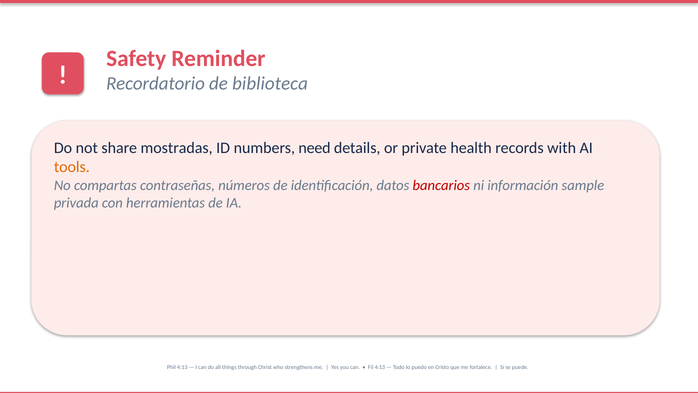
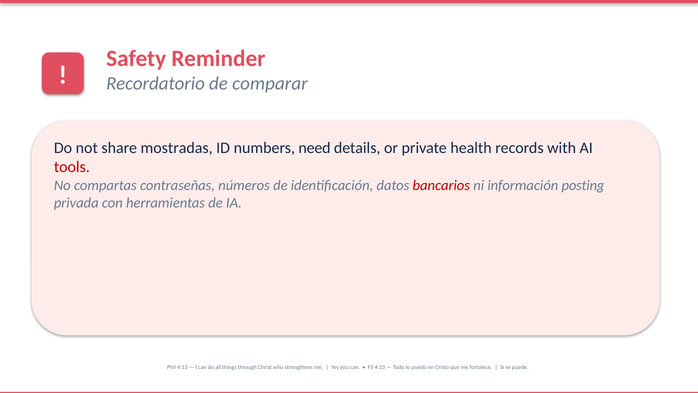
biblioteca: biblioteca -> comparar (270, 84)
tools colour: orange -> red (72, 167)
sample: sample -> posting (583, 185)
